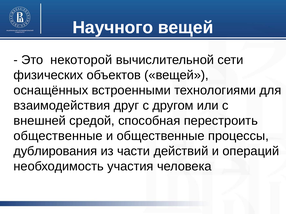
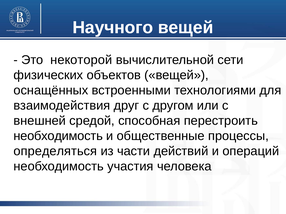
общественные: общественные -> необходимость (58, 136)
дублирования: дублирования -> определяться (55, 152)
